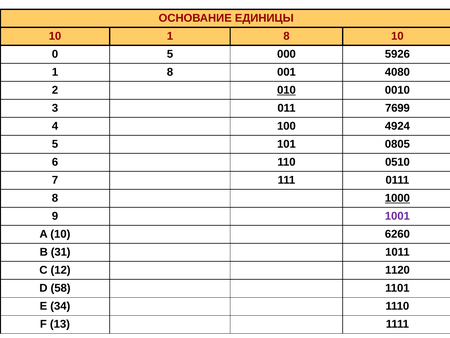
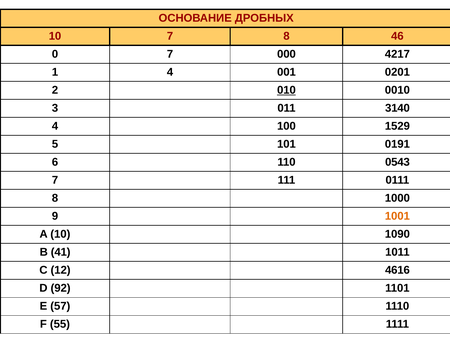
ЕДИНИЦЫ: ЕДИНИЦЫ -> ДРОБНЫХ (264, 18)
10 1: 1 -> 7 (170, 36)
8 10: 10 -> 46 (397, 36)
0 5: 5 -> 7 (170, 54)
5926: 5926 -> 4217 (397, 54)
8: 8 -> 4 (170, 72)
4080: 4080 -> 0201 (397, 72)
7699: 7699 -> 3140 (397, 108)
4924: 4924 -> 1529 (397, 126)
0805: 0805 -> 0191 (397, 144)
0510: 0510 -> 0543 (397, 162)
1000 underline: present -> none (397, 198)
1001 colour: purple -> orange (397, 216)
6260: 6260 -> 1090 (397, 234)
31: 31 -> 41 (61, 252)
1120: 1120 -> 4616 (397, 270)
58: 58 -> 92 (61, 288)
34: 34 -> 57 (60, 306)
13: 13 -> 55 (60, 324)
